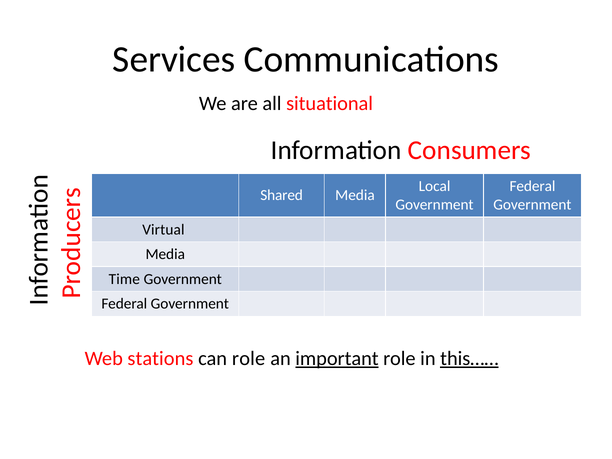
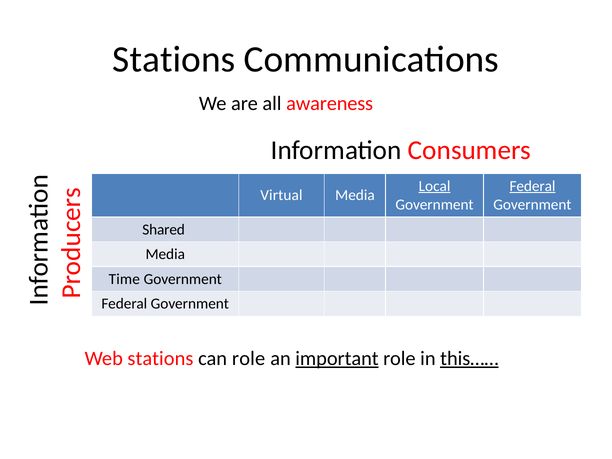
Services: Services -> Stations (174, 59)
situational: situational -> awareness (330, 103)
Local underline: none -> present (435, 186)
Federal underline: none -> present (532, 186)
Shared: Shared -> Virtual (281, 195)
Virtual: Virtual -> Shared (164, 229)
